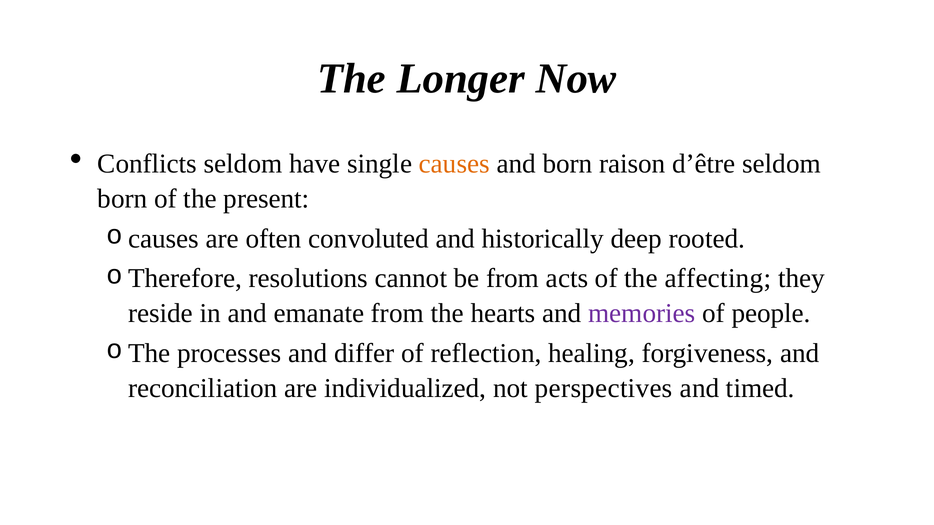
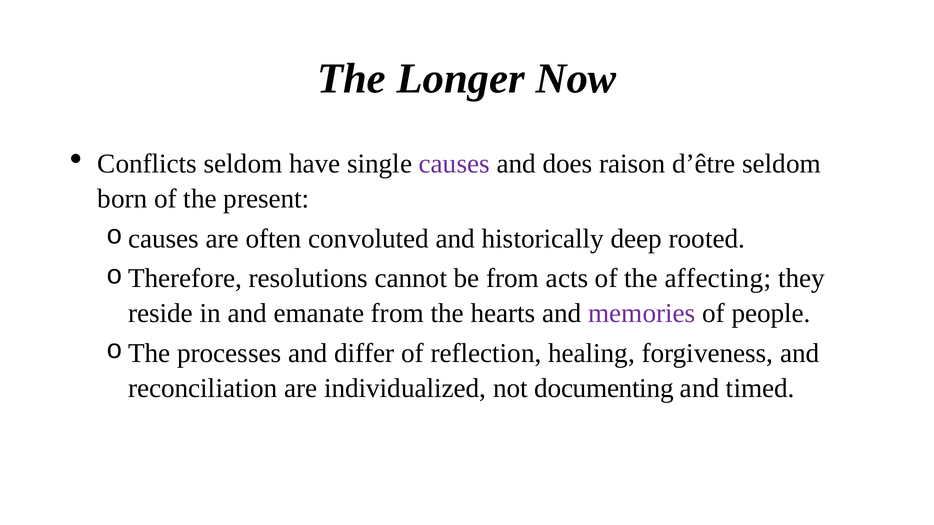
causes colour: orange -> purple (454, 164)
and born: born -> does (567, 164)
perspectives: perspectives -> documenting (604, 388)
